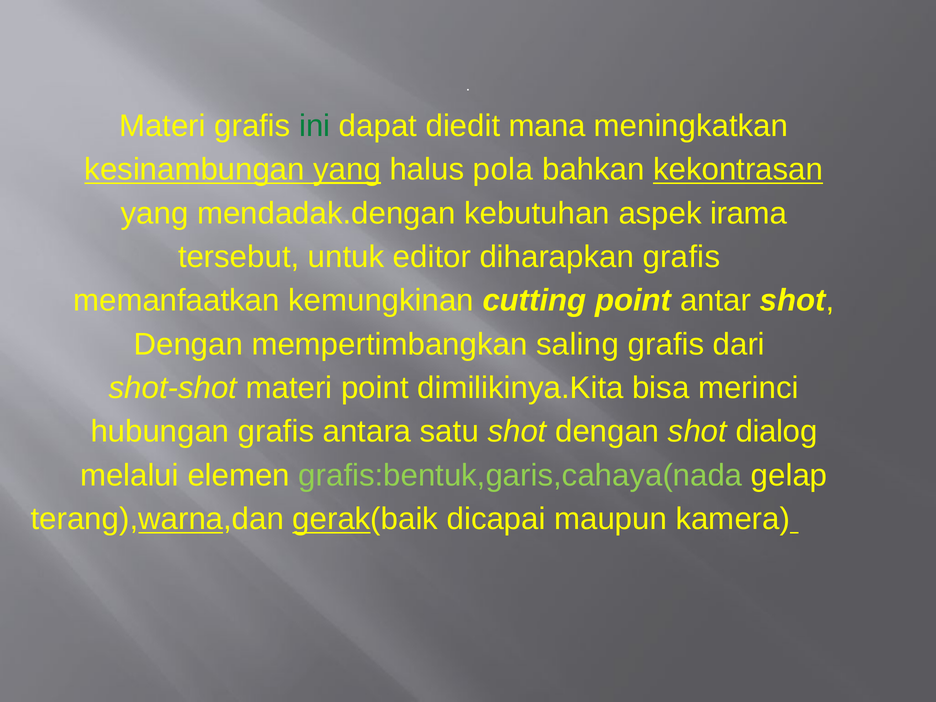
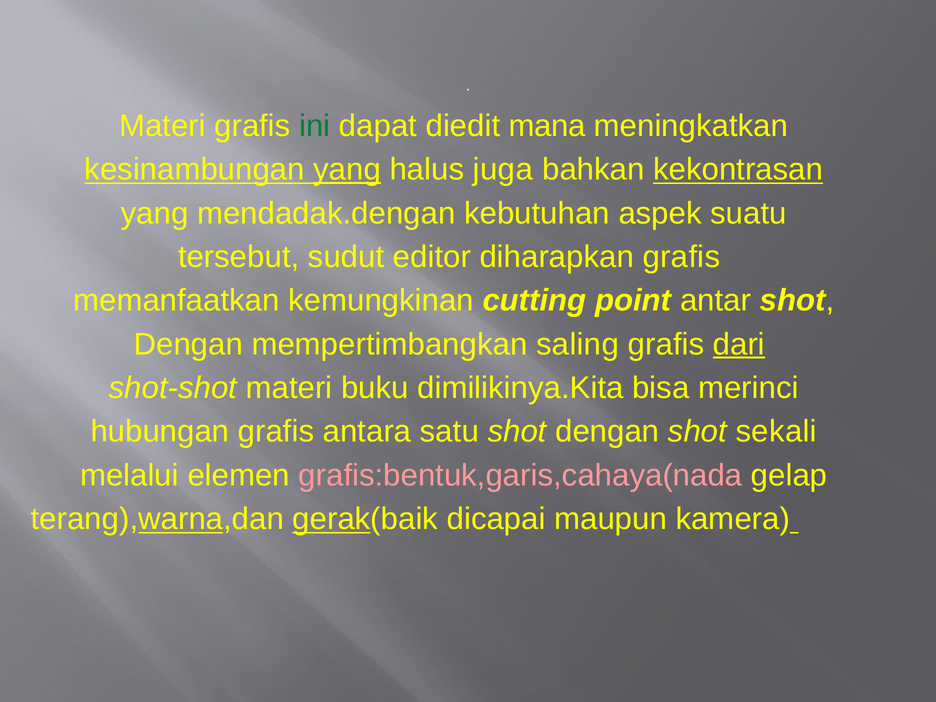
pola: pola -> juga (503, 170)
irama: irama -> suatu (748, 213)
untuk: untuk -> sudut (346, 257)
dari underline: none -> present (739, 344)
materi point: point -> buku (375, 388)
dialog: dialog -> sekali (776, 432)
grafis:bentuk,garis,cahaya(nada colour: light green -> pink (520, 475)
